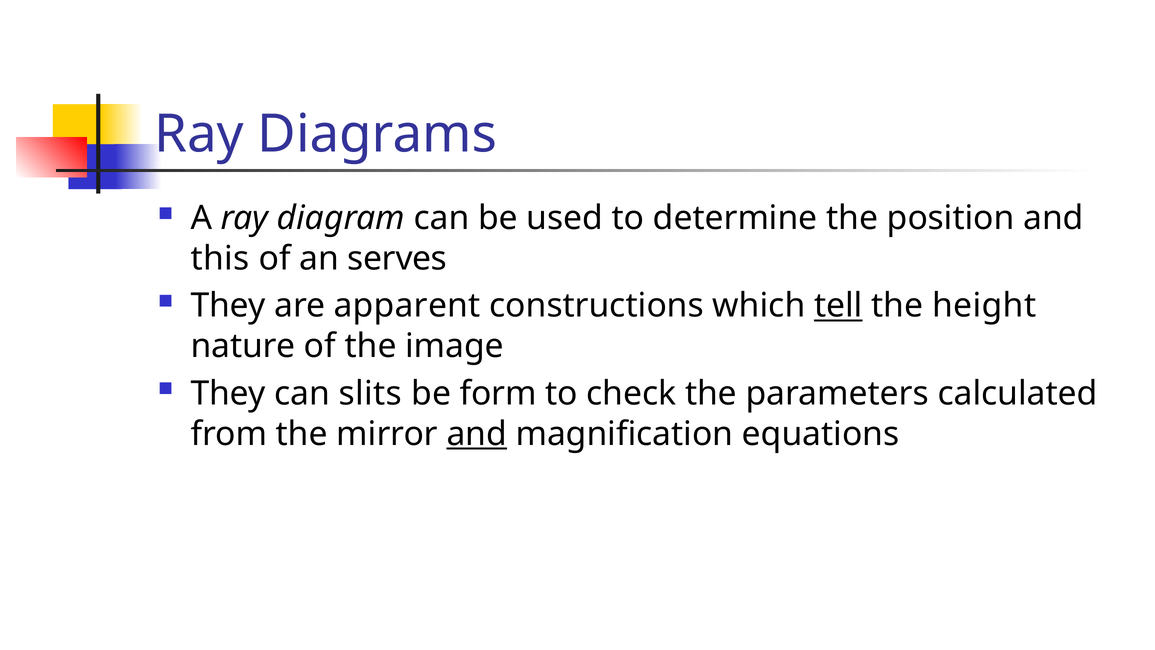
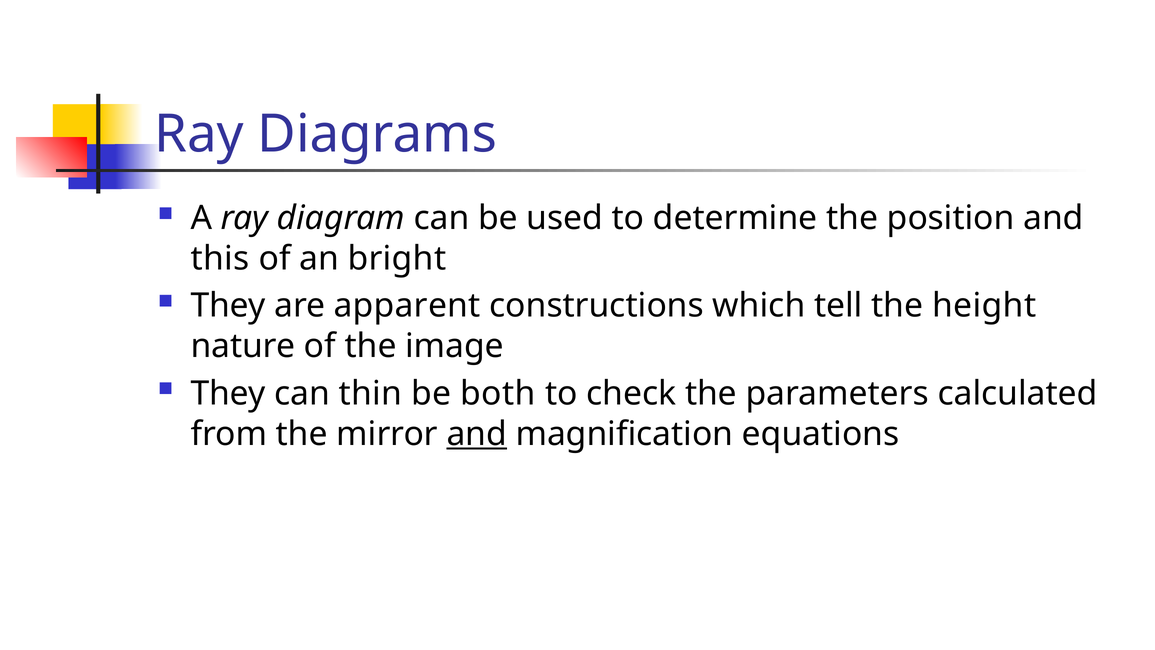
serves: serves -> bright (397, 259)
tell underline: present -> none (838, 306)
slits: slits -> thin (371, 393)
form: form -> both (498, 393)
